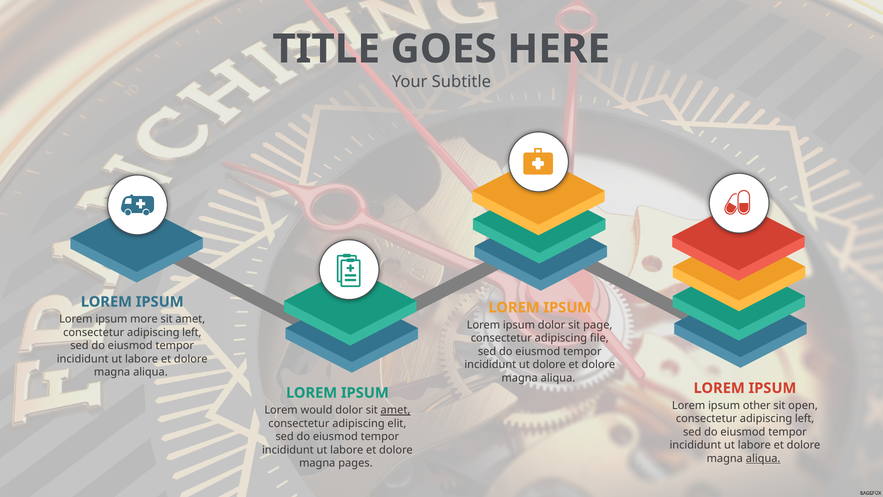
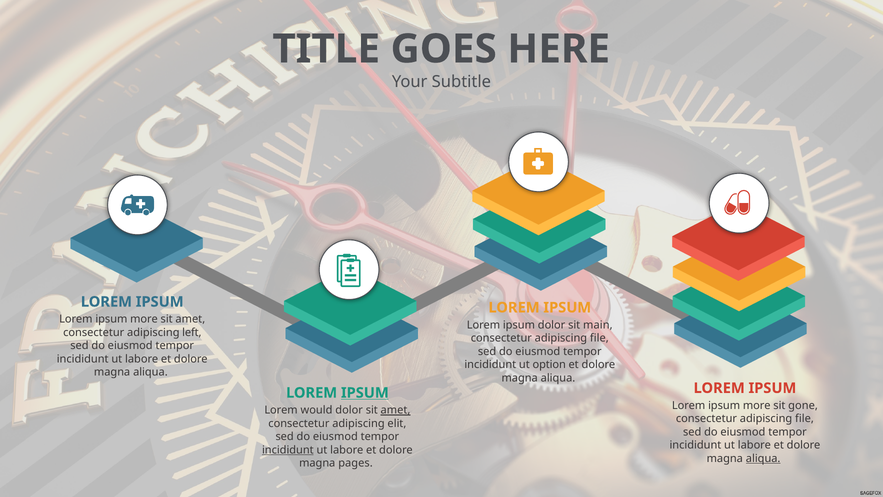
page: page -> main (598, 325)
ut dolore: dolore -> option (549, 365)
IPSUM underline: none -> present (365, 393)
other: other -> more (757, 405)
open: open -> gone (803, 405)
left: left -> file (805, 419)
incididunt underline: none -> present (288, 450)
